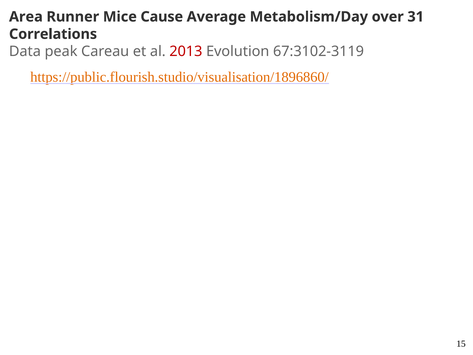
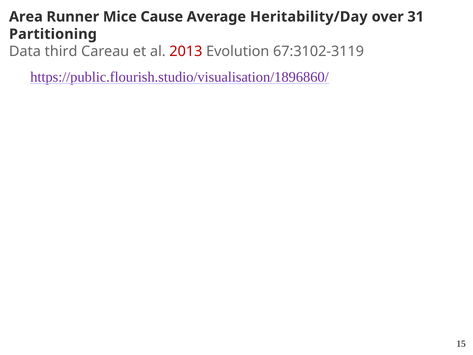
Metabolism/Day: Metabolism/Day -> Heritability/Day (309, 17)
Correlations: Correlations -> Partitioning (53, 34)
peak: peak -> third (61, 51)
https://public.flourish.studio/visualisation/1896860/ colour: orange -> purple (179, 77)
